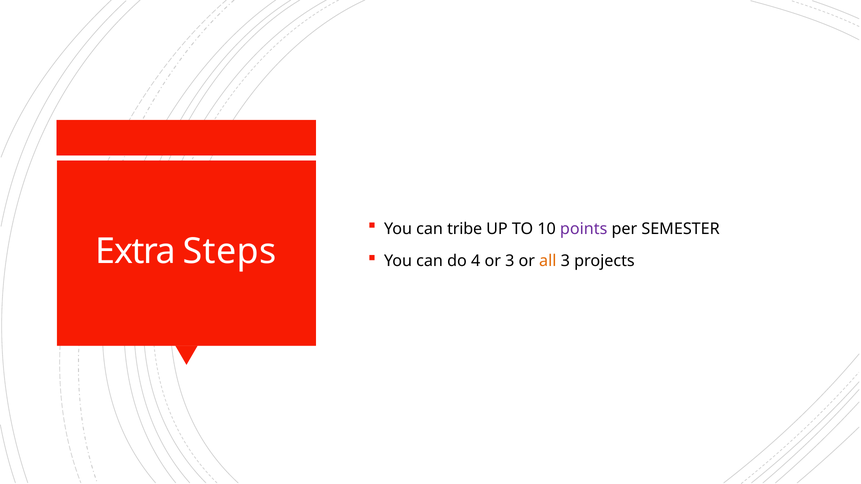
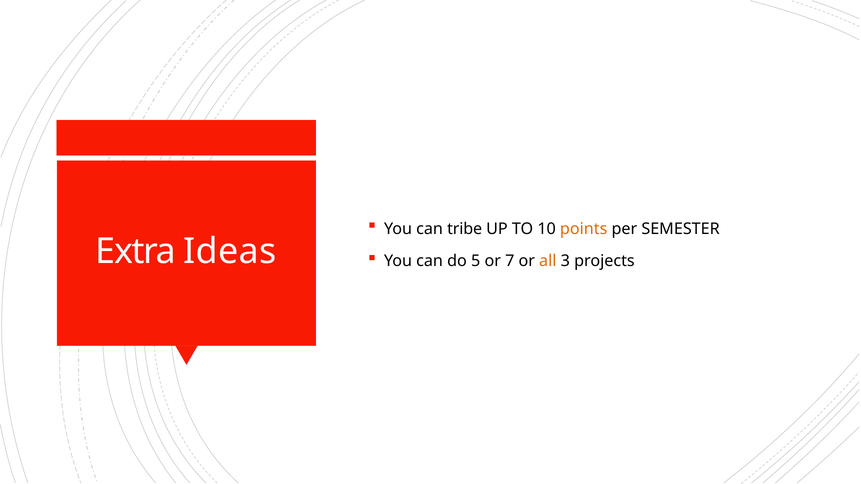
points colour: purple -> orange (584, 229)
Steps: Steps -> Ideas (230, 252)
4: 4 -> 5 (476, 261)
or 3: 3 -> 7 (510, 261)
